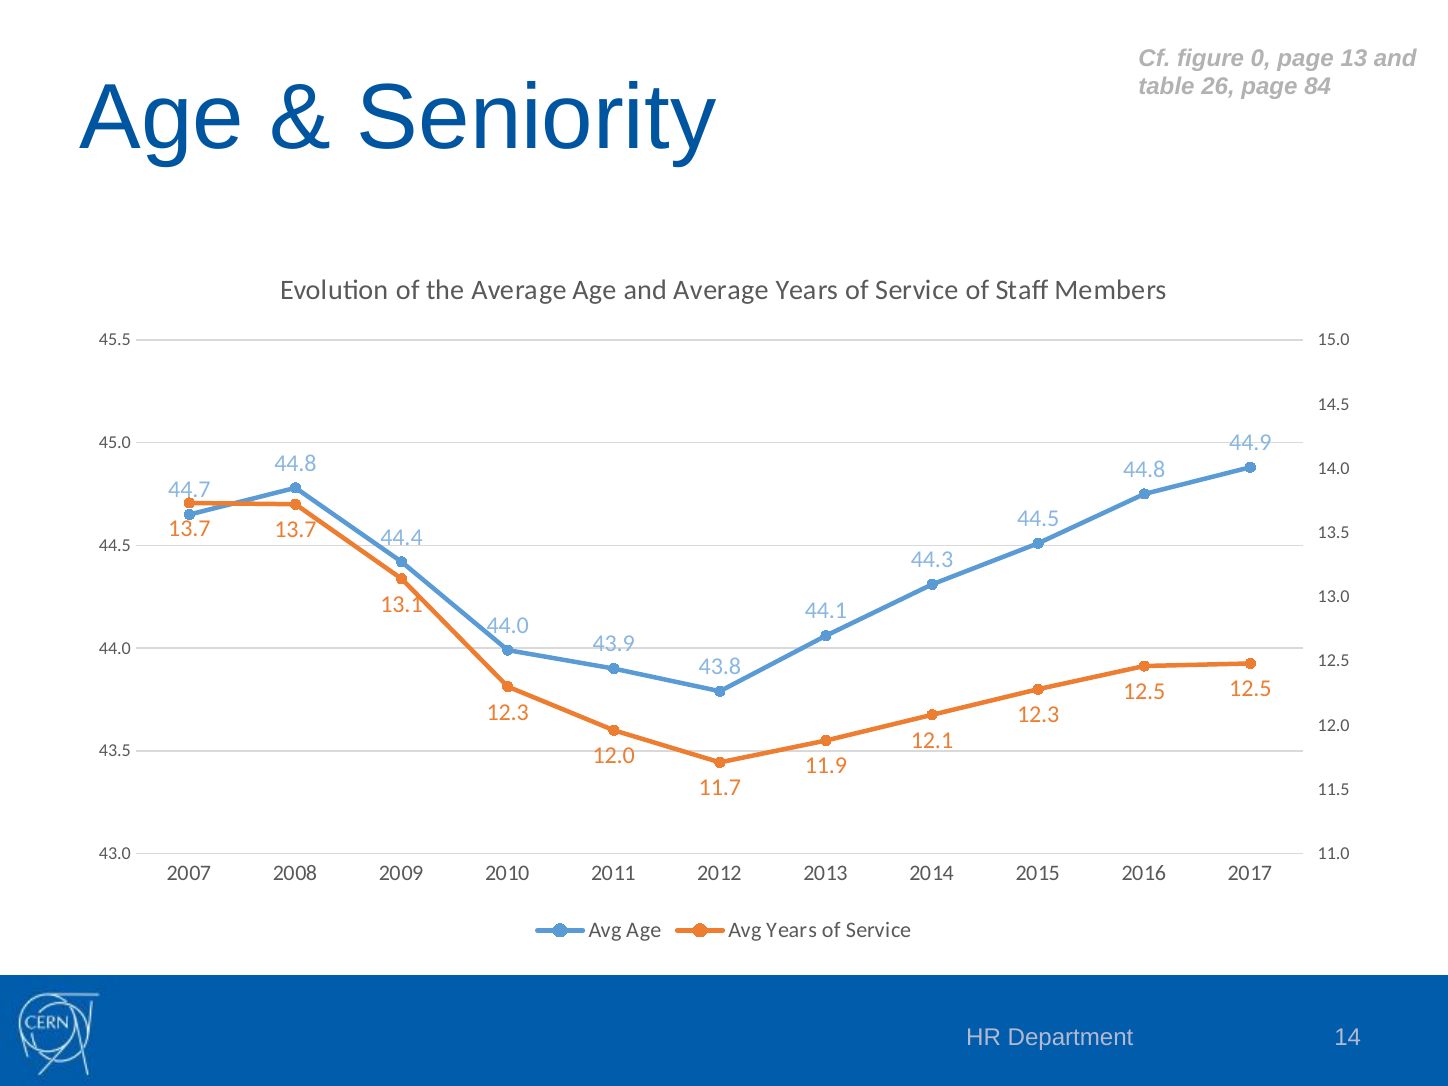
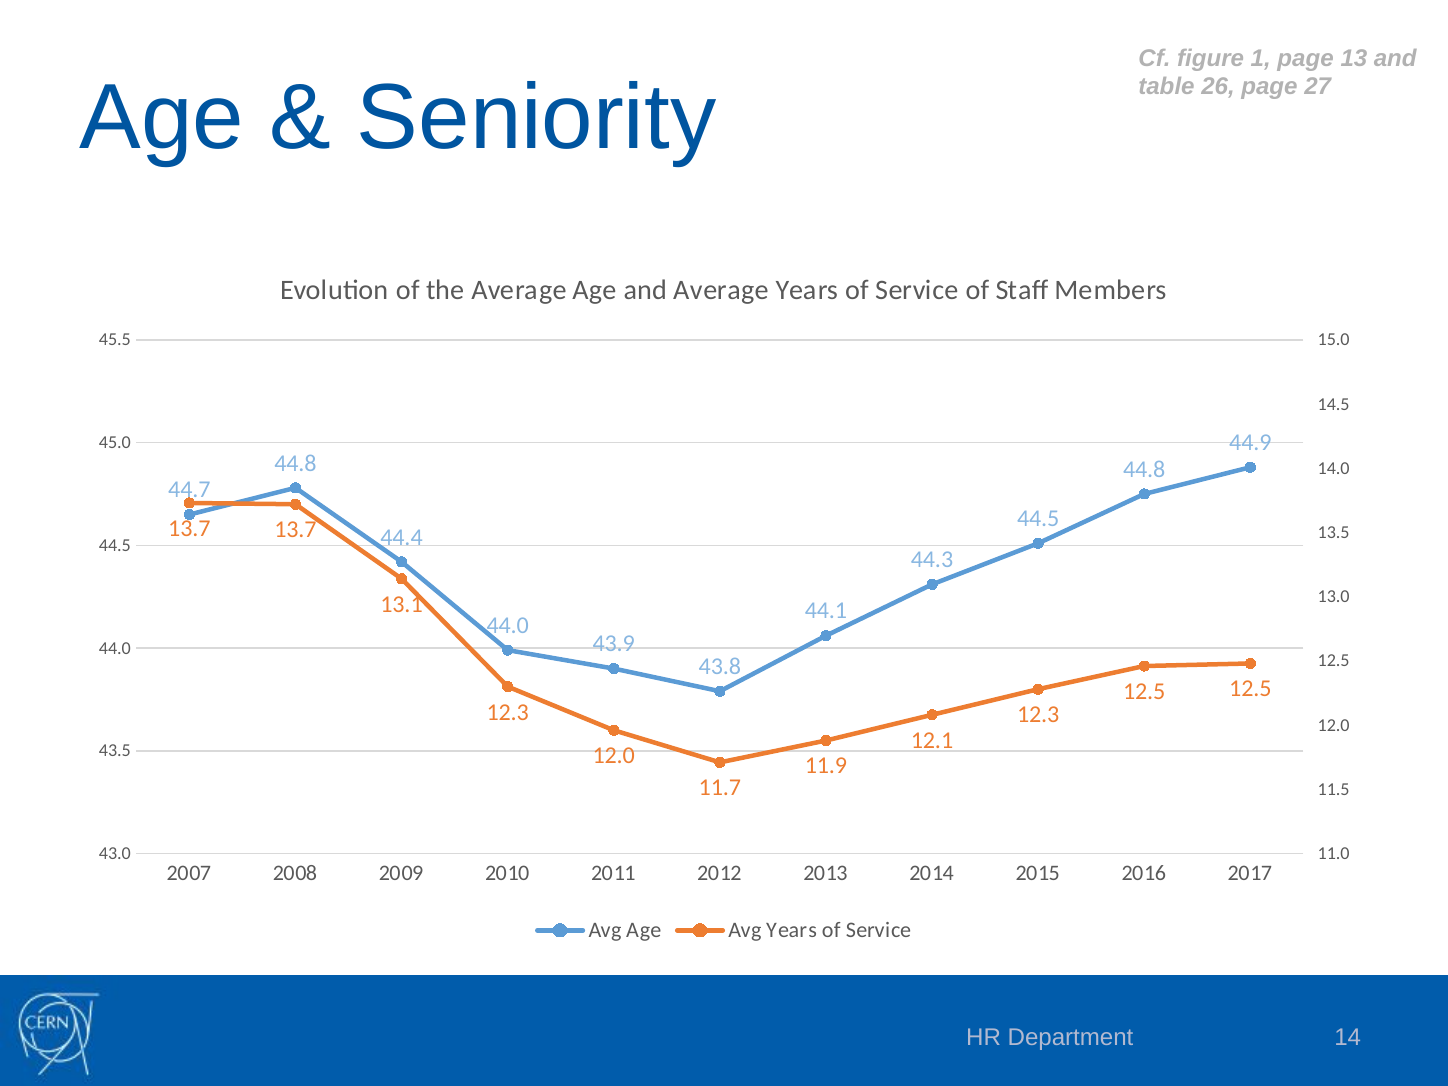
0: 0 -> 1 (1261, 58)
84: 84 -> 27 (1318, 87)
